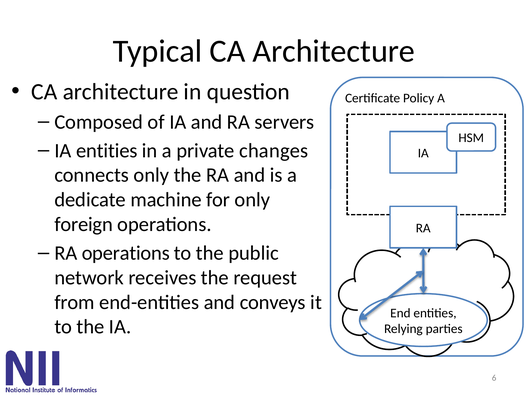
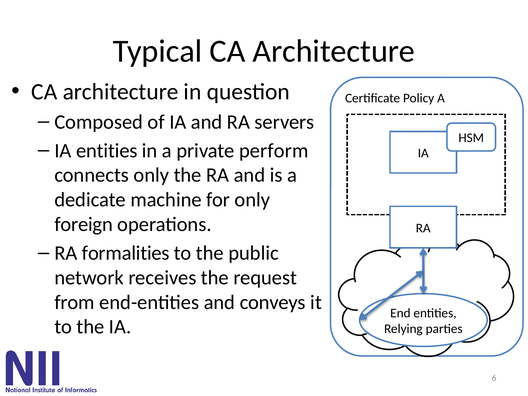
changes: changes -> perform (274, 151)
RA operations: operations -> formalities (126, 253)
